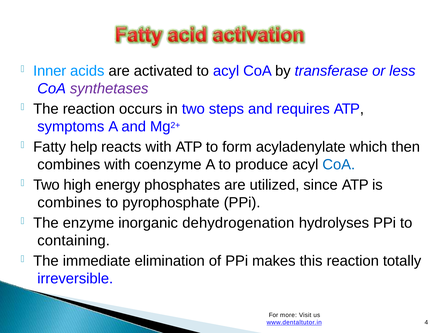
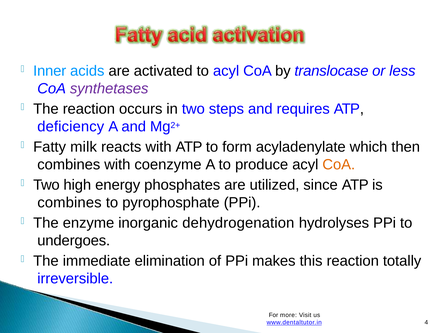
transferase: transferase -> translocase (331, 71)
symptoms: symptoms -> deficiency (71, 126)
help: help -> milk (84, 147)
CoA colour: blue -> orange (339, 164)
containing: containing -> undergoes (74, 240)
